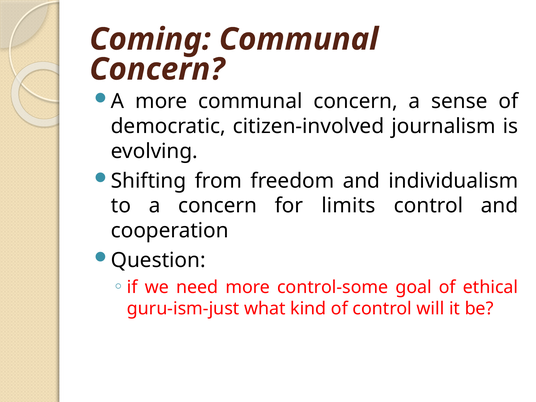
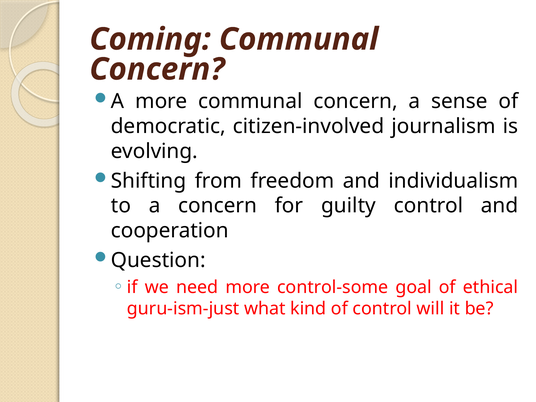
limits: limits -> guilty (349, 206)
